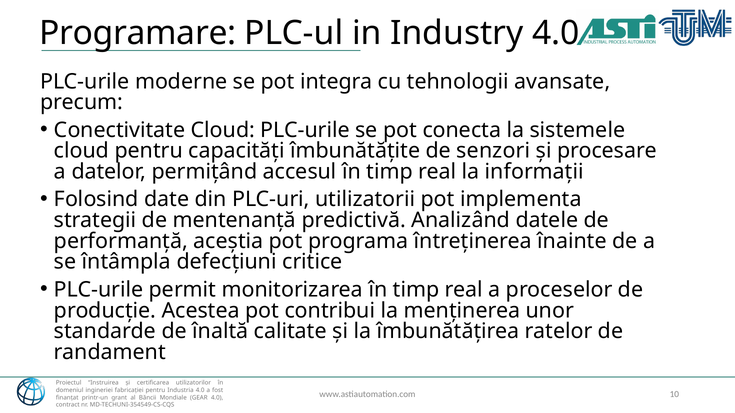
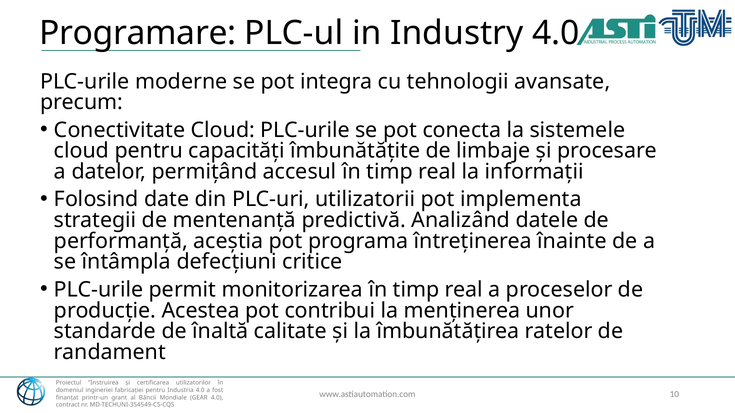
senzori: senzori -> limbaje (493, 151)
